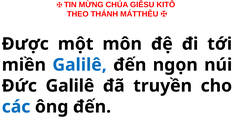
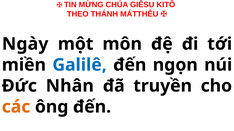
Được: Được -> Ngày (25, 44)
Ðức Galilê: Galilê -> Nhân (70, 86)
các colour: blue -> orange (16, 107)
